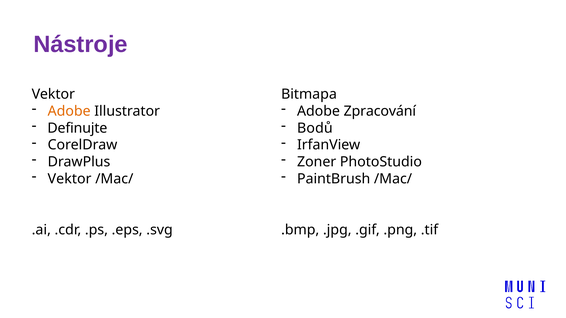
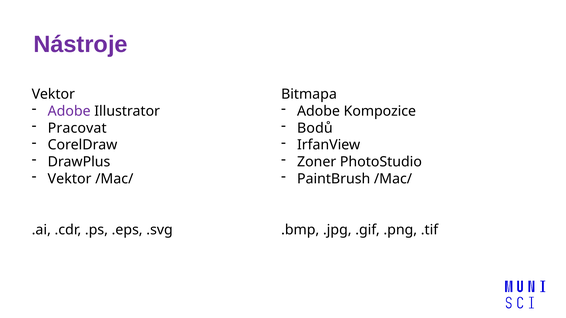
Adobe colour: orange -> purple (69, 111)
Zpracování: Zpracování -> Kompozice (380, 111)
Definujte: Definujte -> Pracovat (77, 128)
